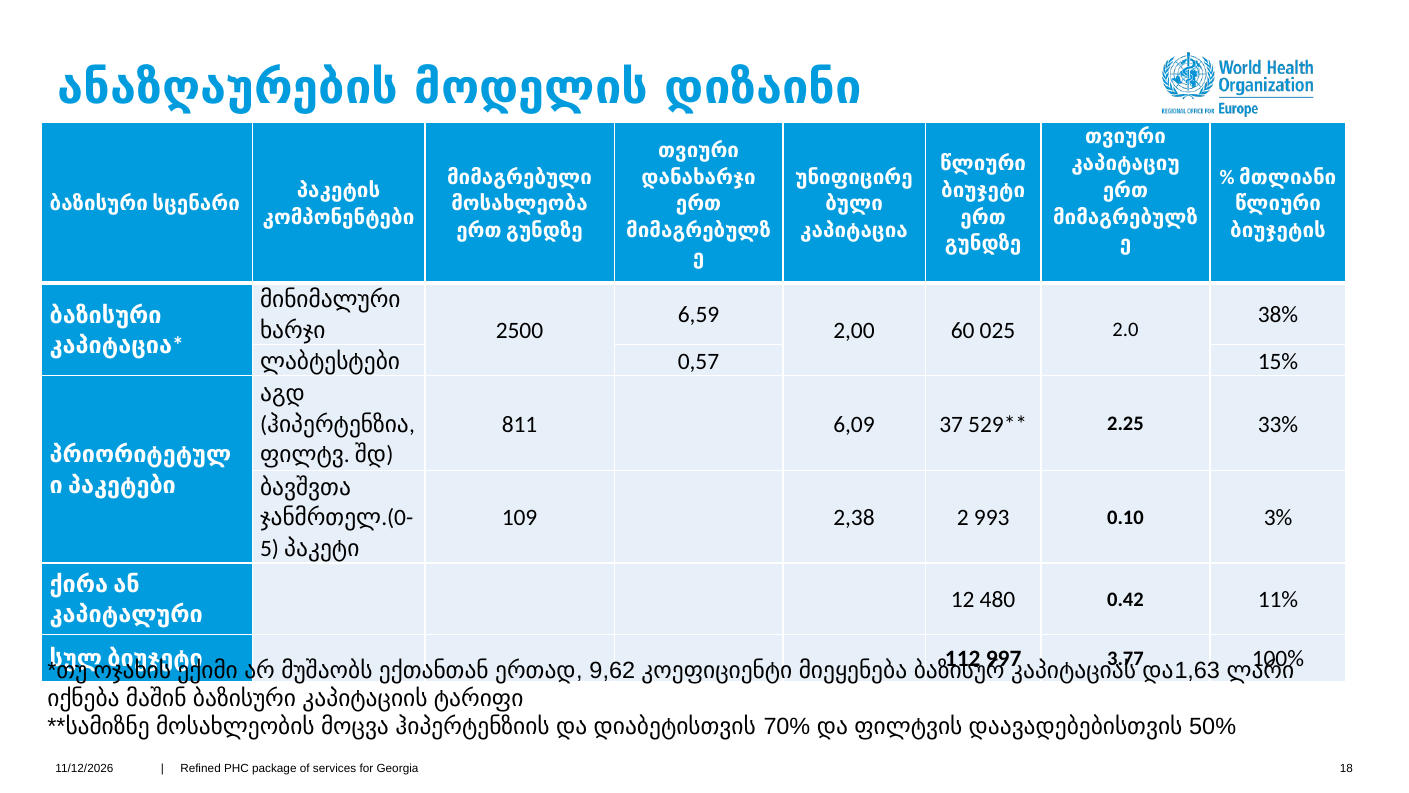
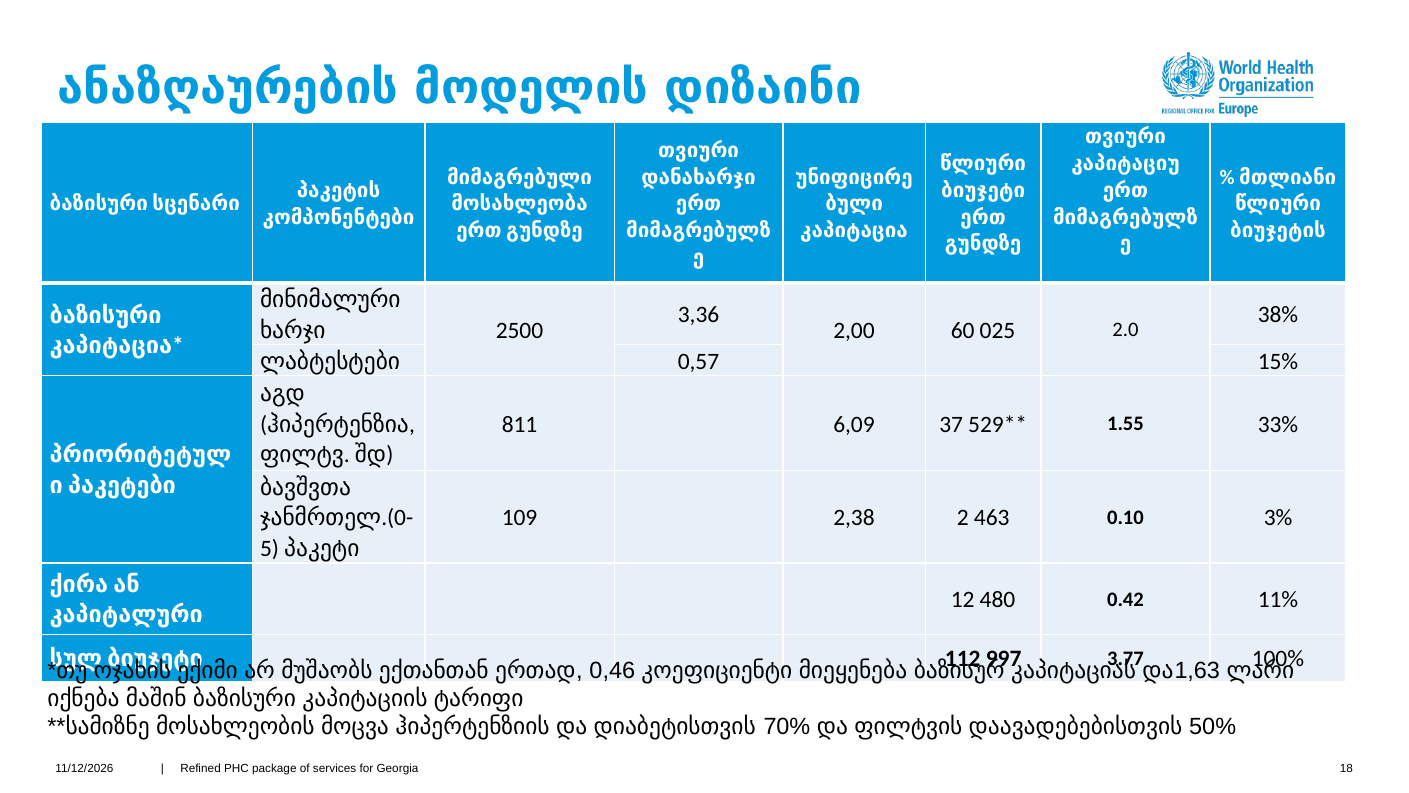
6,59: 6,59 -> 3,36 (699, 315)
2.25: 2.25 -> 1.55 (1125, 424)
993: 993 -> 463 (992, 518)
9,62: 9,62 -> 0,46 (612, 670)
